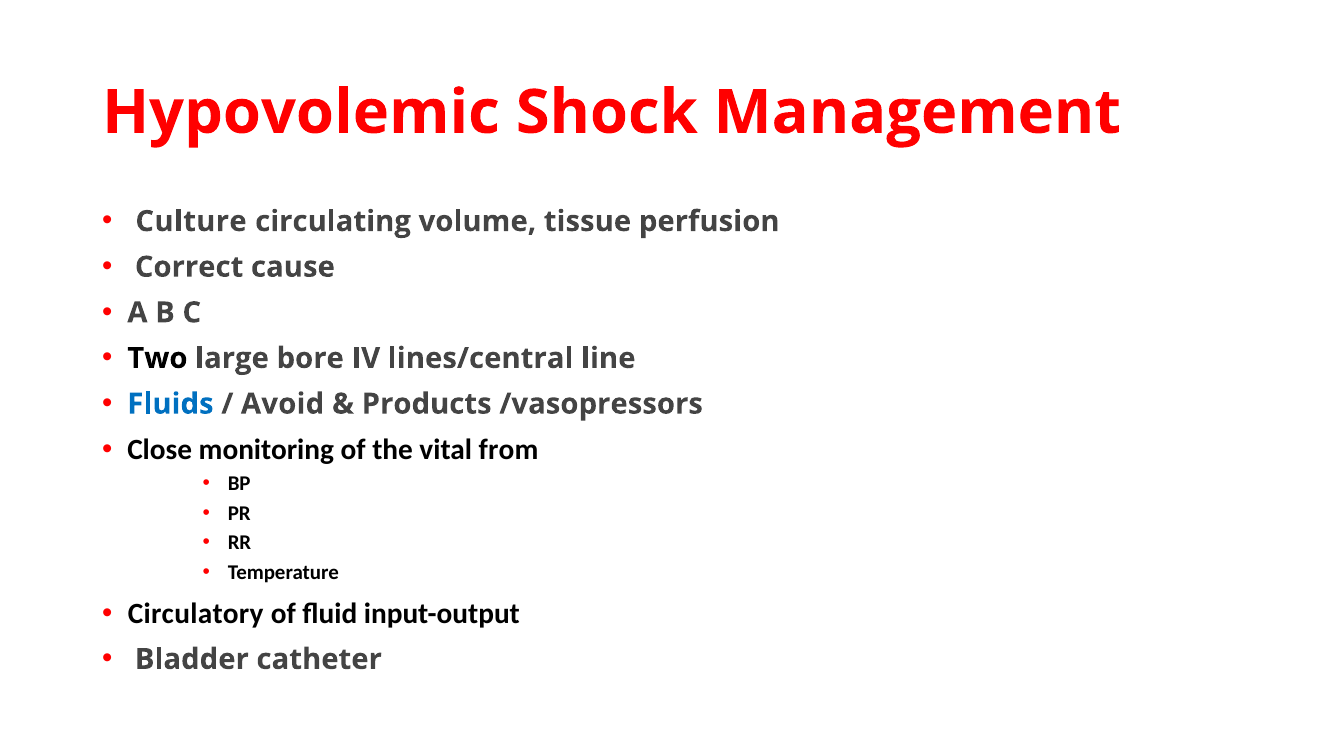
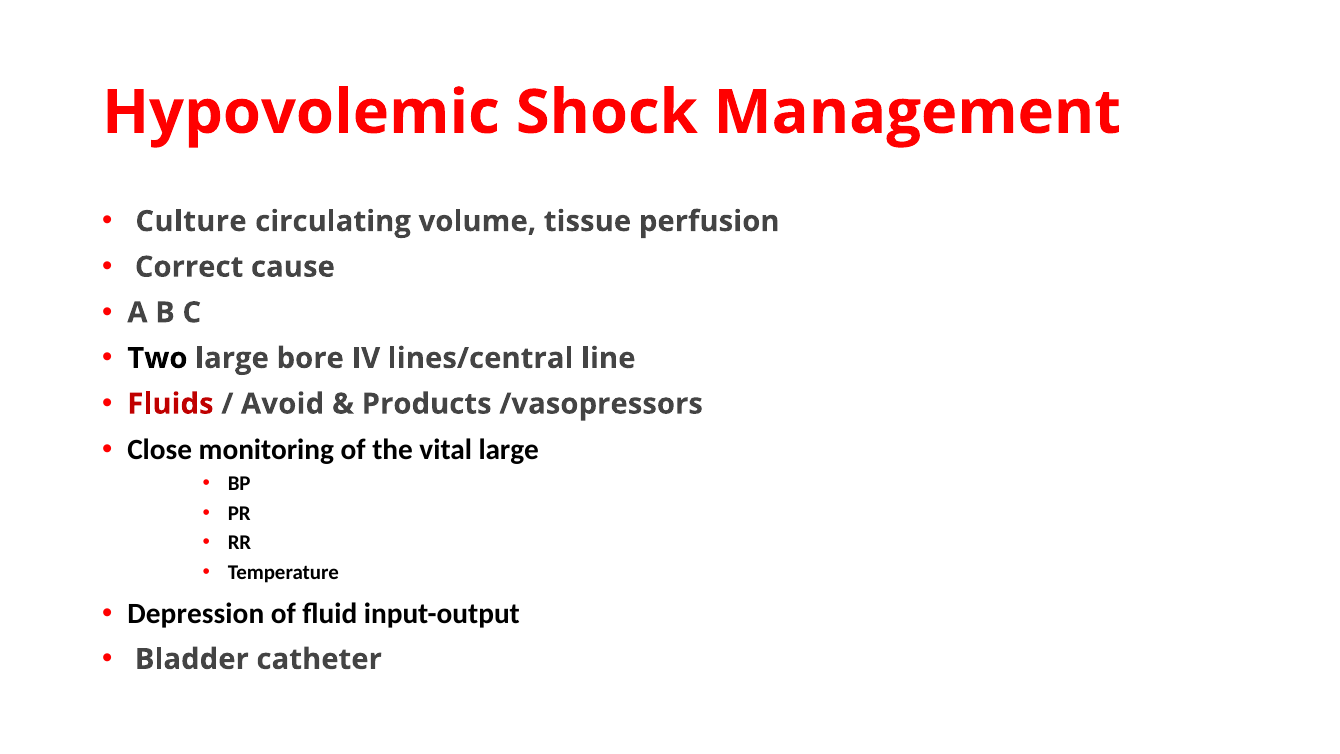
Fluids colour: blue -> red (170, 404)
vital from: from -> large (509, 449)
Circulatory: Circulatory -> Depression (196, 613)
